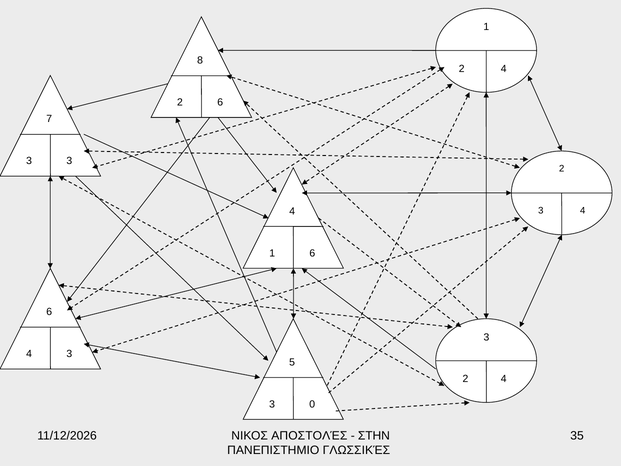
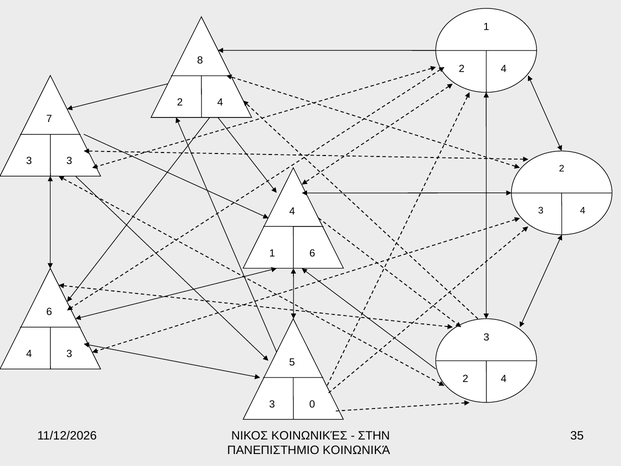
6: 6 -> 4 (220, 102)
ΑΠΟΣΤΟΛΈΣ: ΑΠΟΣΤΟΛΈΣ -> ΚΟΙΝΩΝΙΚΈΣ (309, 435)
ΓΛΩΣΣΙΚΈΣ: ΓΛΩΣΣΙΚΈΣ -> ΚΟΙΝΩΝΙΚΆ (356, 450)
